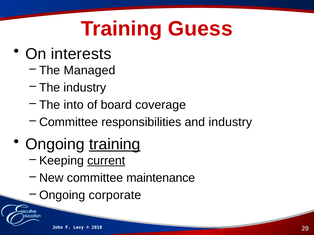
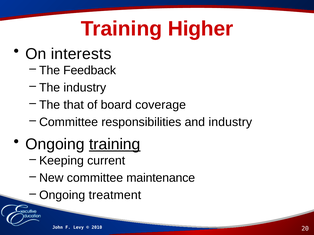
Guess: Guess -> Higher (201, 29)
Managed: Managed -> Feedback (90, 70)
into: into -> that (74, 105)
current underline: present -> none (106, 161)
corporate: corporate -> treatment (115, 196)
